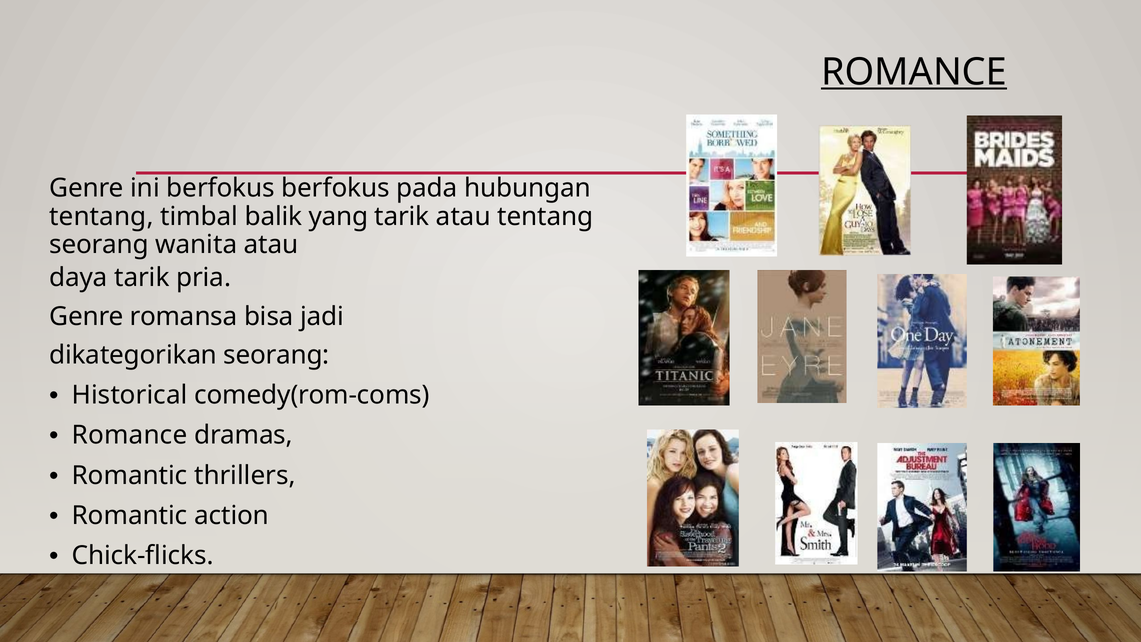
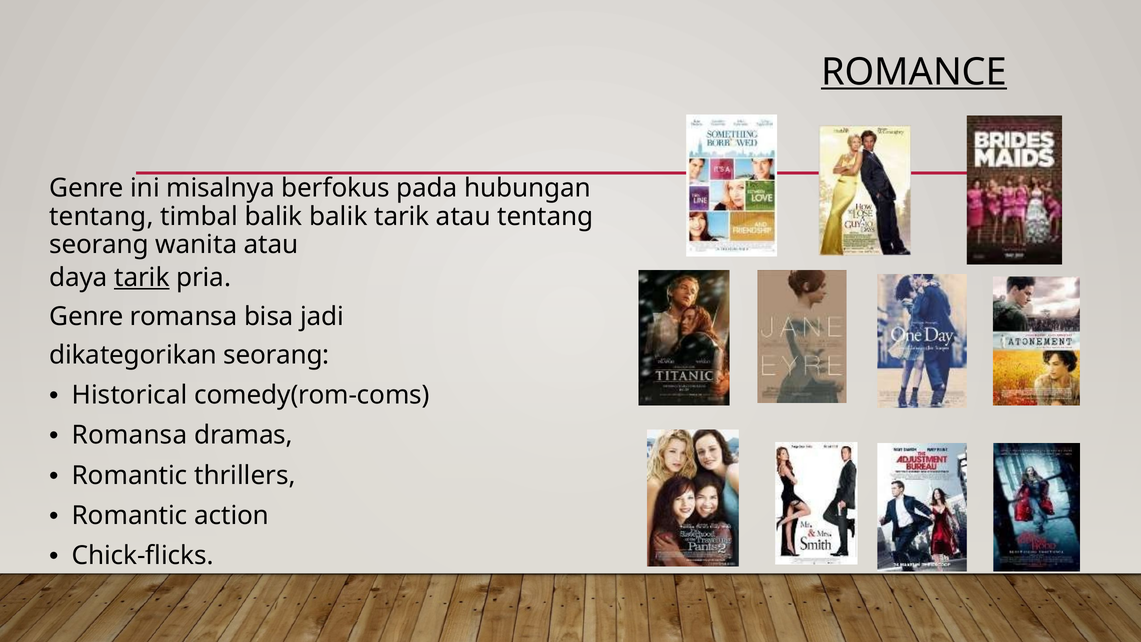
ini berfokus: berfokus -> misalnya (221, 188)
balik yang: yang -> balik (338, 216)
tarik underline: none -> present (142, 278)
Romance: Romance -> Romansa (130, 435)
